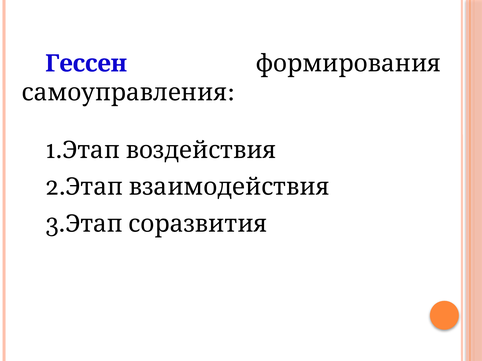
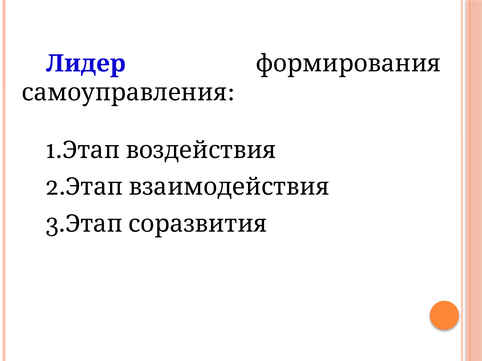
Гессен: Гессен -> Лидер (86, 64)
